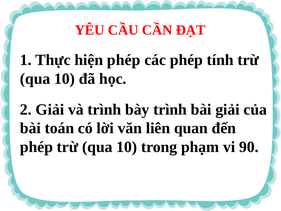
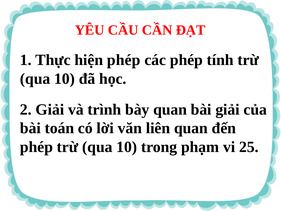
bày trình: trình -> quan (170, 109)
90: 90 -> 25 (249, 147)
